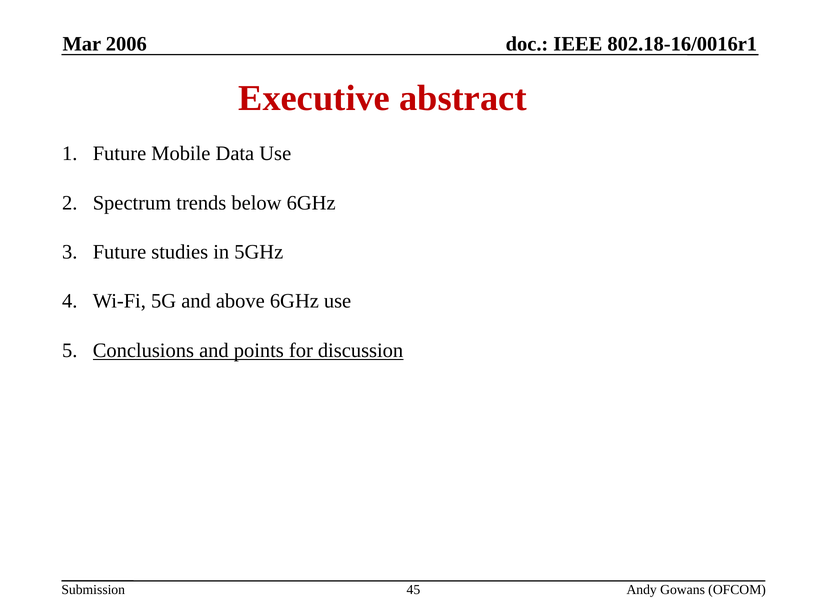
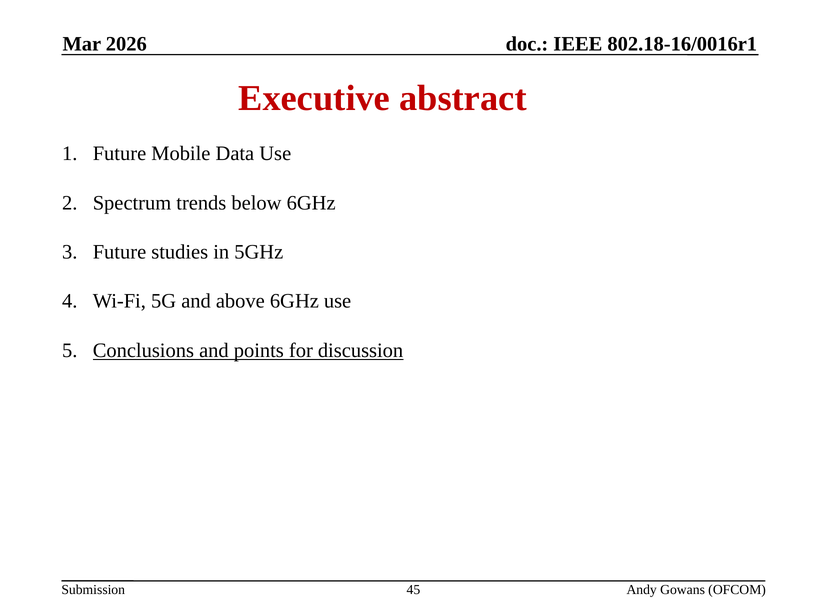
2006: 2006 -> 2026 (126, 44)
